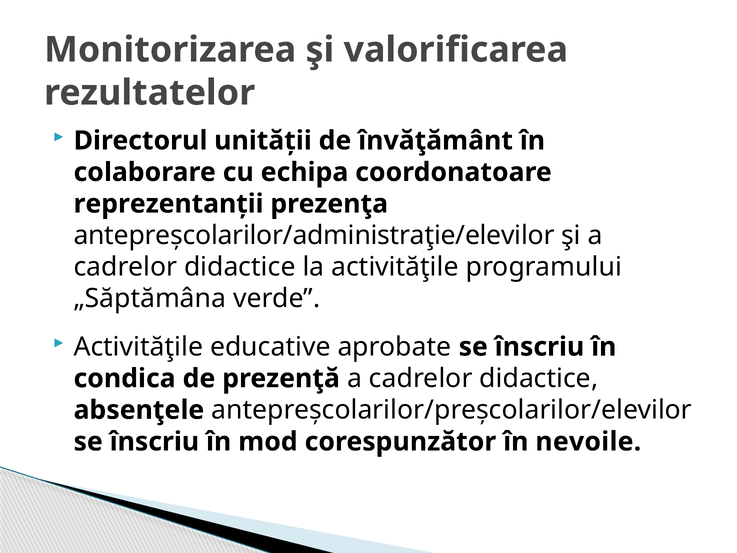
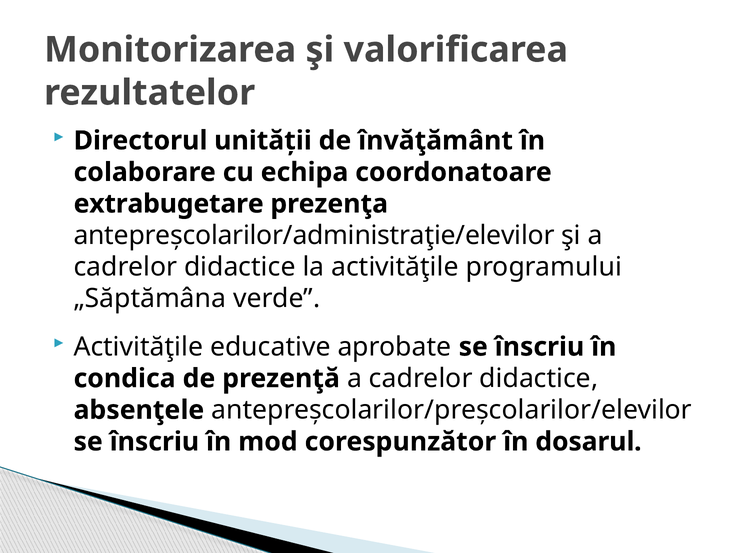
reprezentanții: reprezentanții -> extrabugetare (169, 204)
nevoile: nevoile -> dosarul (588, 441)
